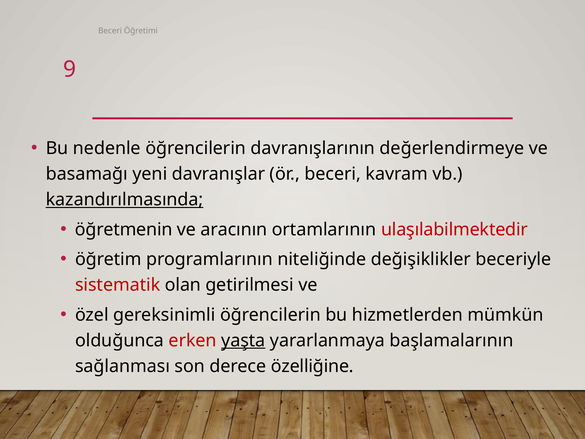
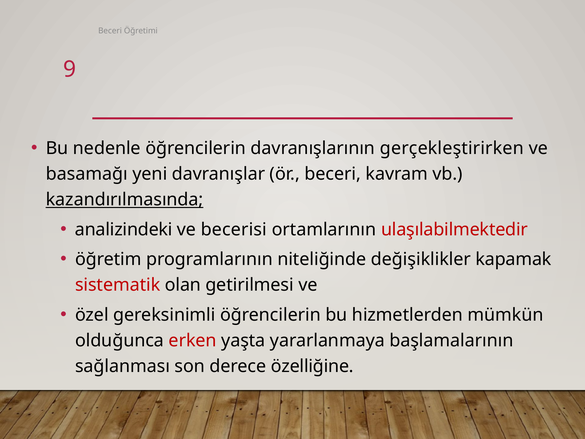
değerlendirmeye: değerlendirmeye -> gerçekleştirirken (452, 148)
öğretmenin: öğretmenin -> analizindeki (124, 229)
aracının: aracının -> becerisi (234, 229)
beceriyle: beceriyle -> kapamak (514, 259)
yaşta underline: present -> none (243, 340)
